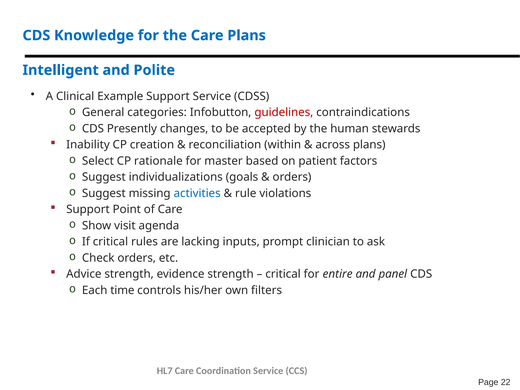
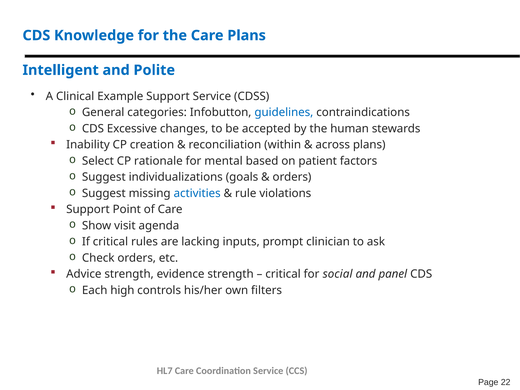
guidelines colour: red -> blue (284, 112)
Presently: Presently -> Excessive (132, 129)
master: master -> mental (224, 161)
entire: entire -> social (338, 274)
time: time -> high (122, 290)
